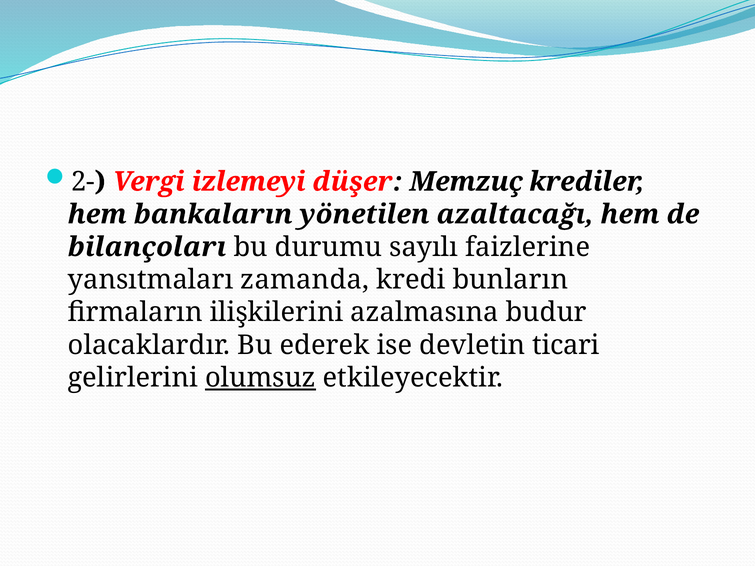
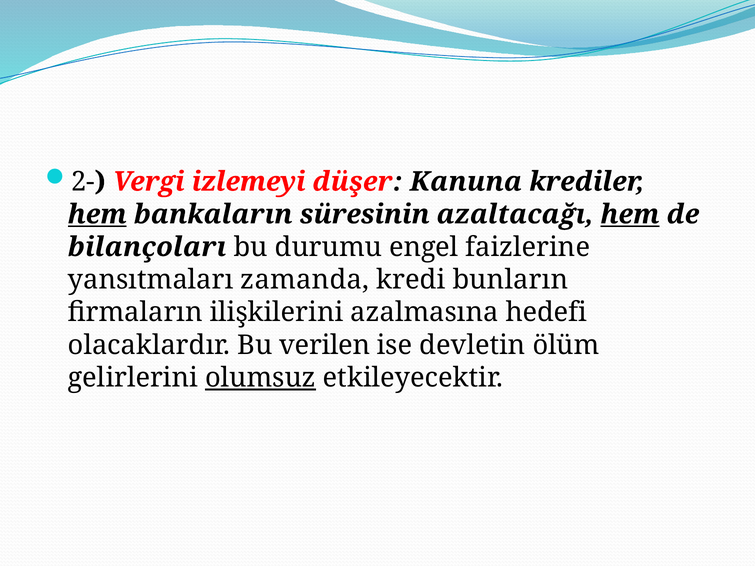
Memzuç: Memzuç -> Kanuna (466, 182)
hem underline: none -> present (97, 214)
yönetilen: yönetilen -> süresinin (365, 214)
hem underline: none -> present (630, 214)
sayılı: sayılı -> engel (424, 247)
budur: budur -> hedefi (546, 313)
ederek: ederek -> verilen (325, 345)
ticari: ticari -> ölüm (566, 345)
